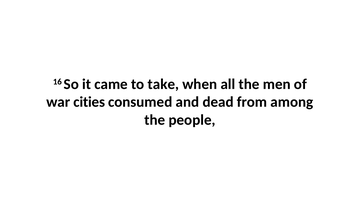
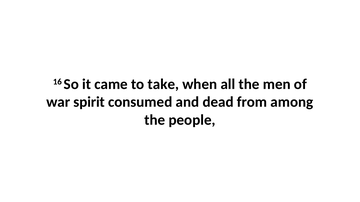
cities: cities -> spirit (89, 102)
